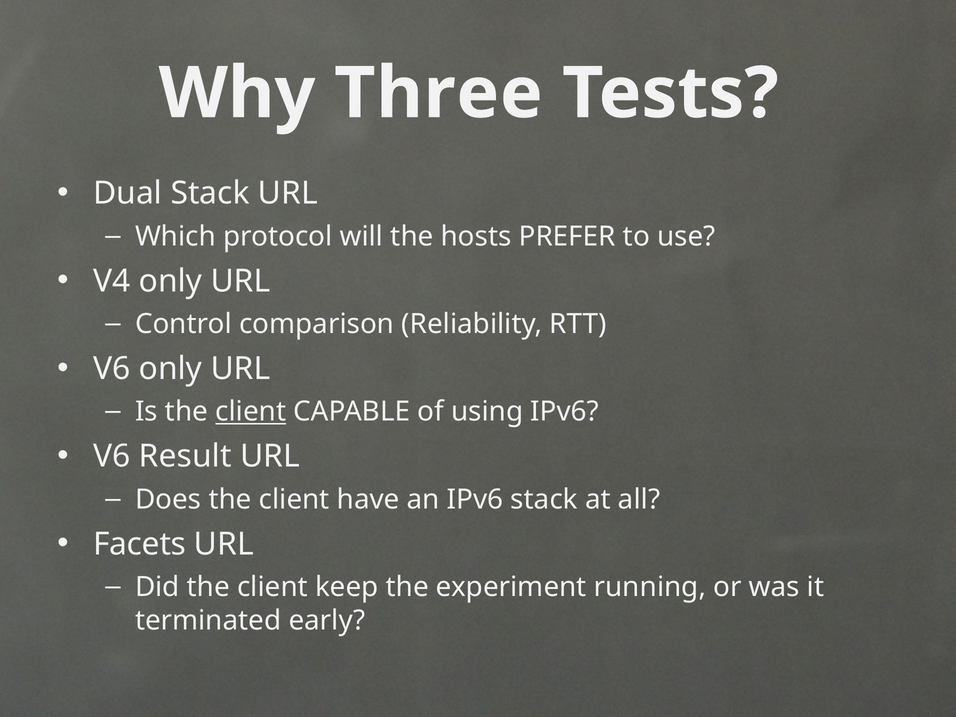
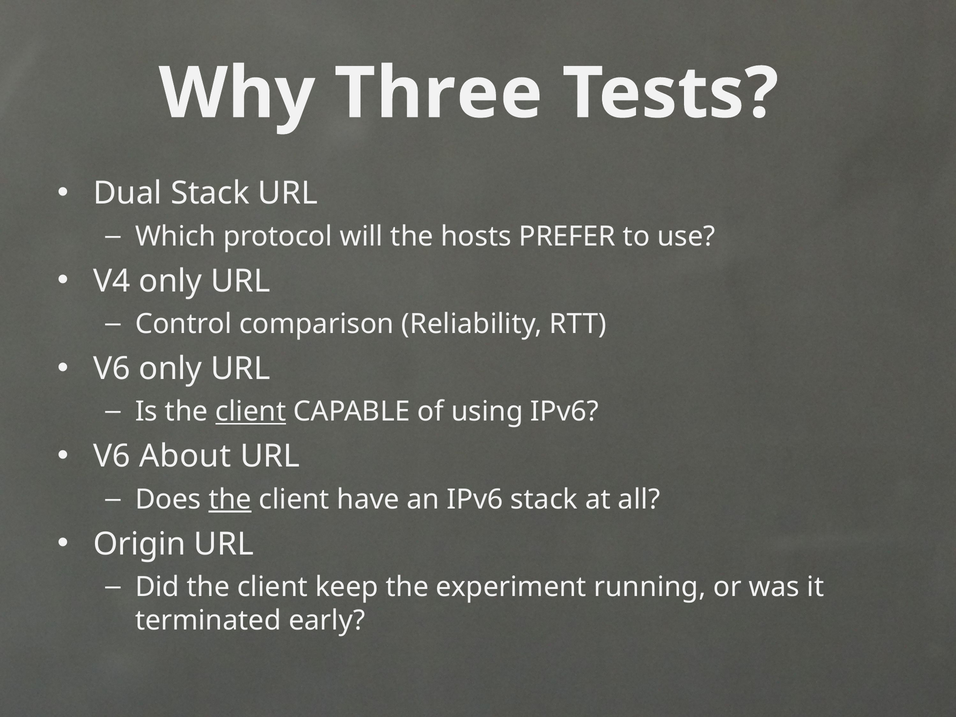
Result: Result -> About (185, 456)
the underline: none -> present (230, 499)
Facets: Facets -> Origin (140, 544)
